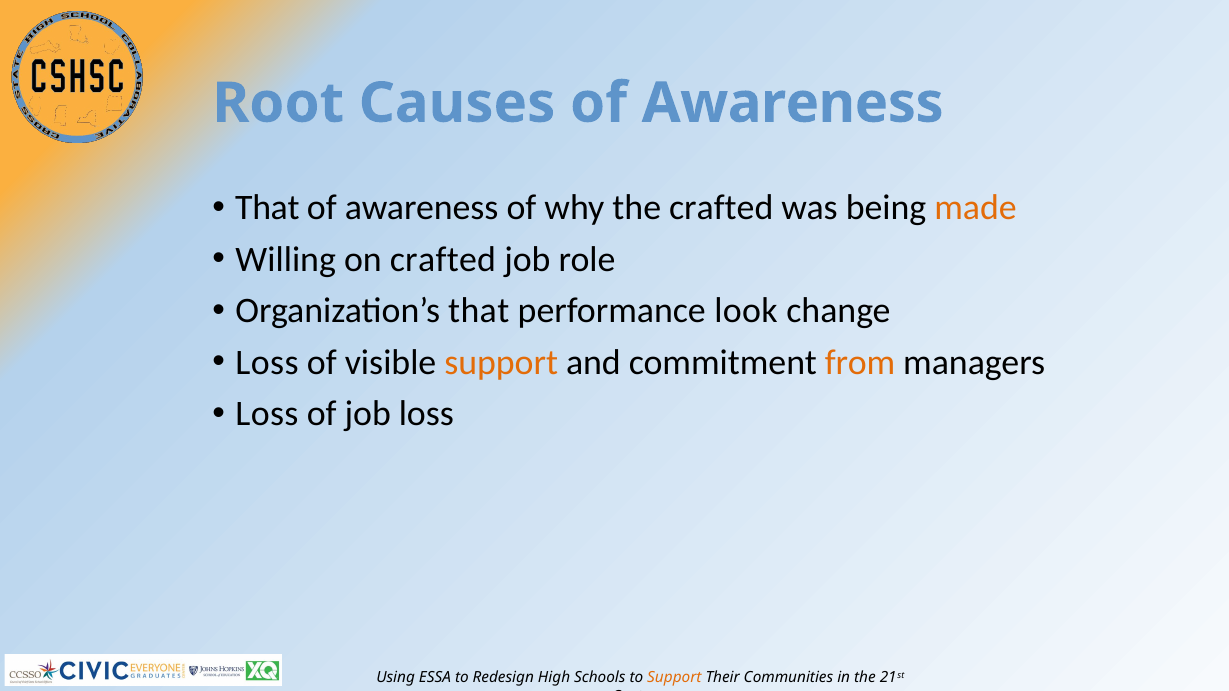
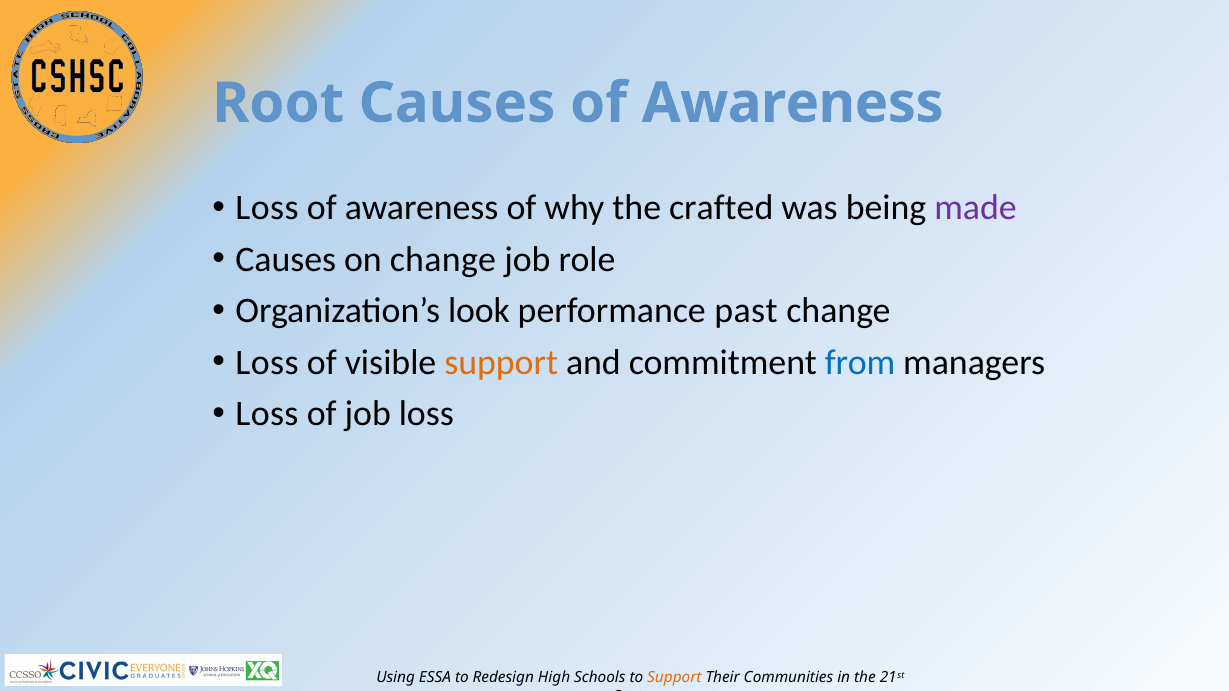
That: That -> Loss (267, 208)
made colour: orange -> purple (976, 208)
Willing: Willing -> Causes (286, 259)
on crafted: crafted -> change (443, 259)
Organization’s that: that -> look (479, 311)
look: look -> past (746, 311)
from colour: orange -> blue (860, 362)
